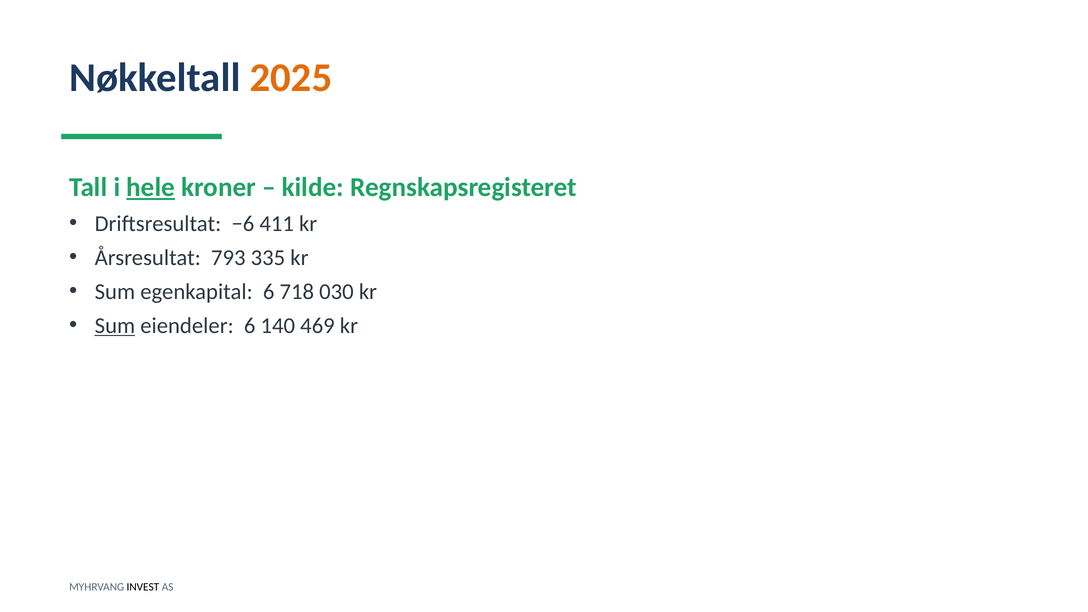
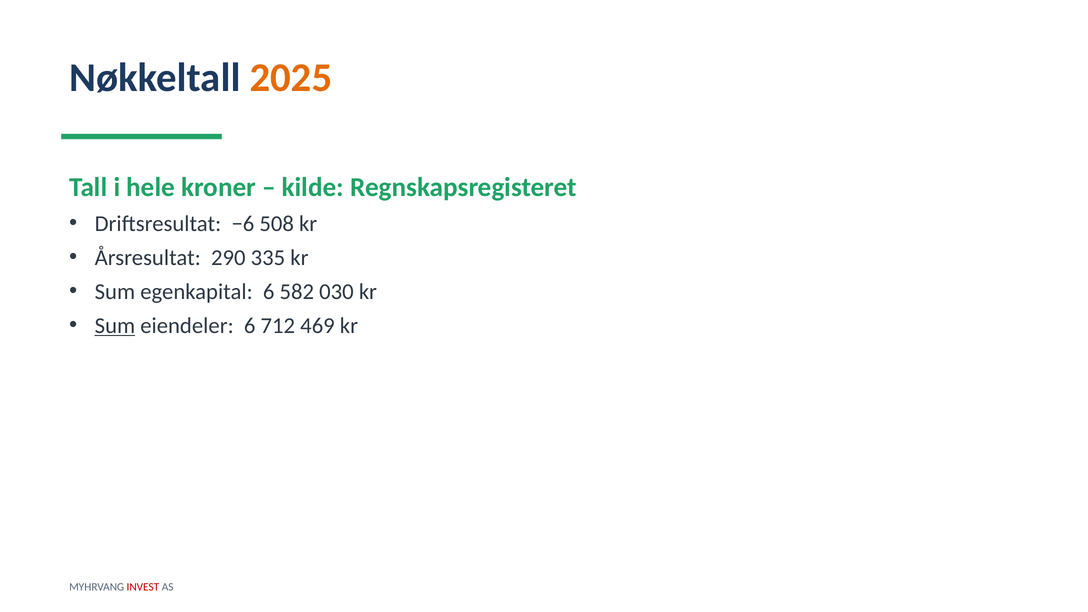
hele underline: present -> none (151, 187)
411: 411 -> 508 (277, 224)
793: 793 -> 290 (228, 258)
718: 718 -> 582 (297, 292)
140: 140 -> 712 (278, 326)
INVEST colour: black -> red (143, 587)
